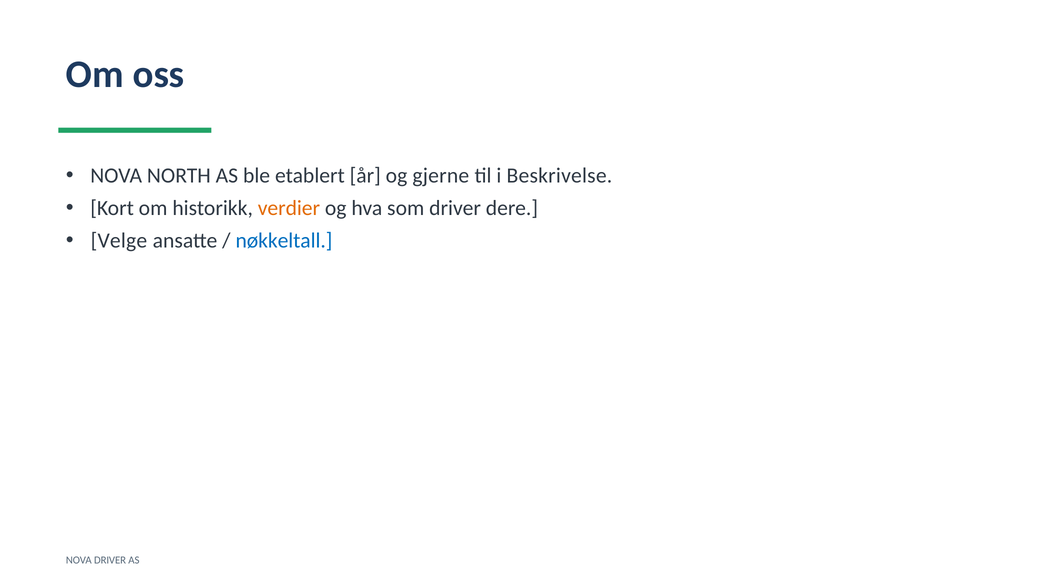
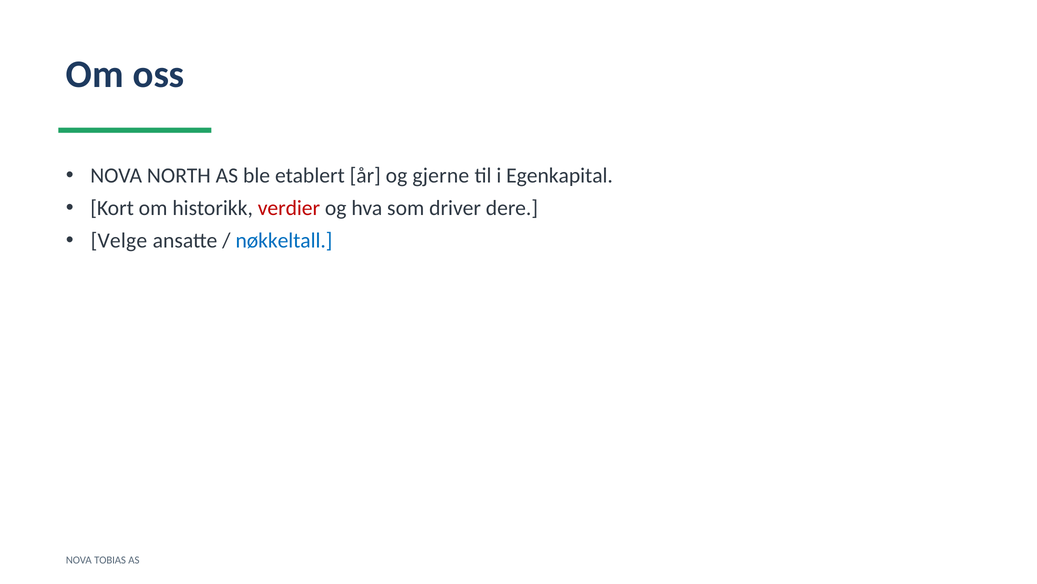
Beskrivelse: Beskrivelse -> Egenkapital (560, 176)
verdier colour: orange -> red (289, 208)
NOVA DRIVER: DRIVER -> TOBIAS (110, 560)
